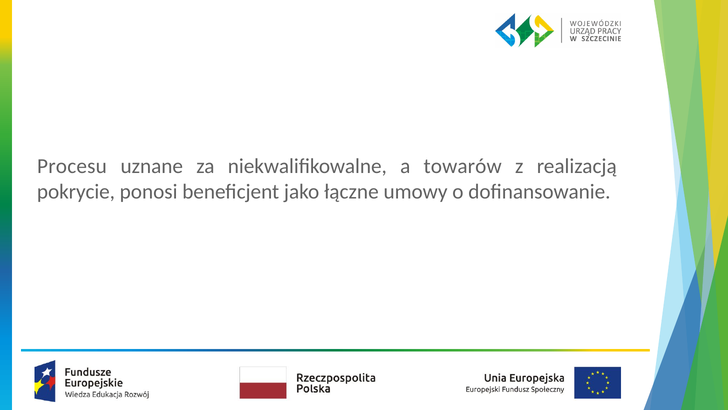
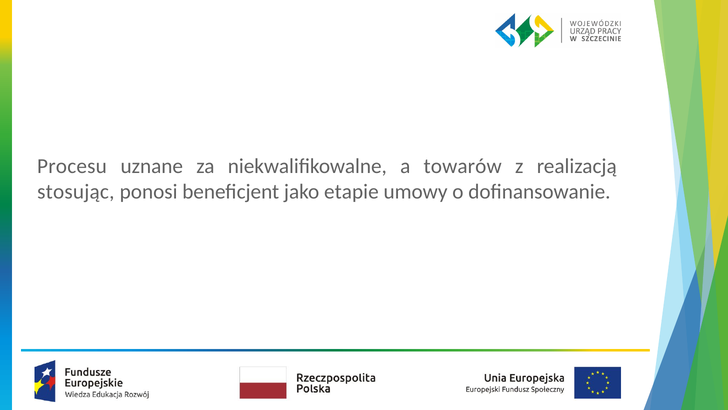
pokrycie: pokrycie -> stosując (76, 192)
łączne: łączne -> etapie (351, 192)
